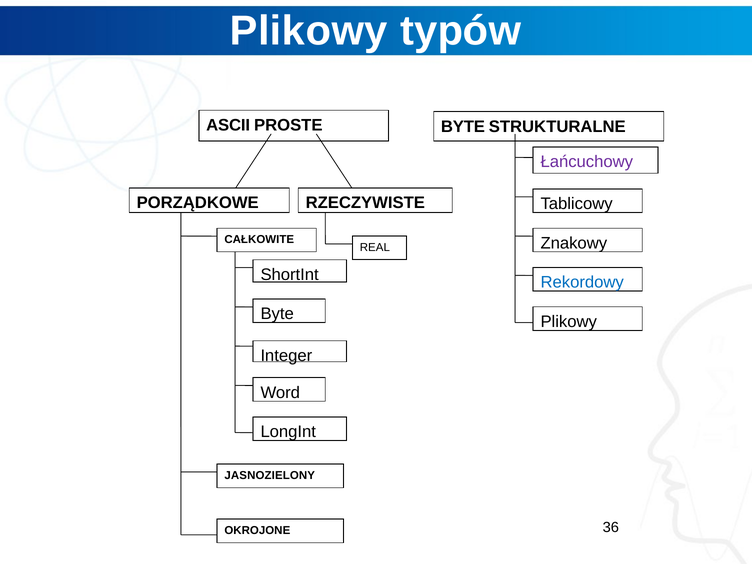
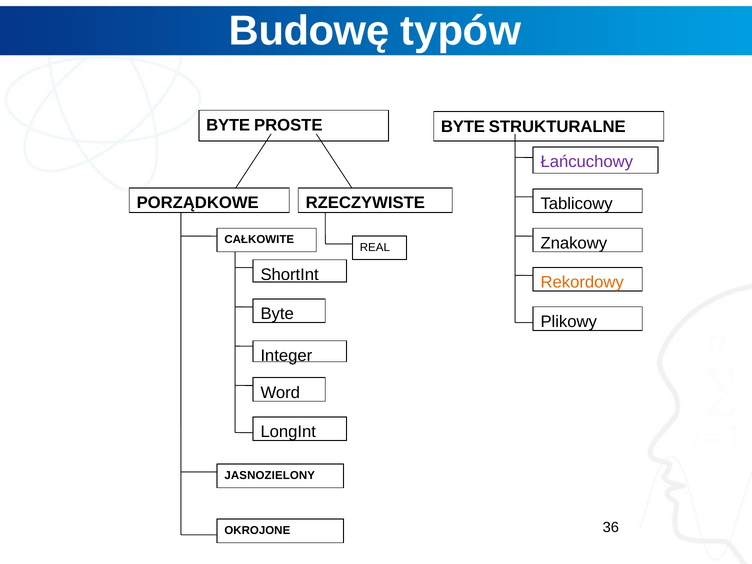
Plikowy: Plikowy -> Budowę (309, 31)
ASCII: ASCII -> BYTE (228, 125)
Rekordowy colour: blue -> orange (582, 282)
